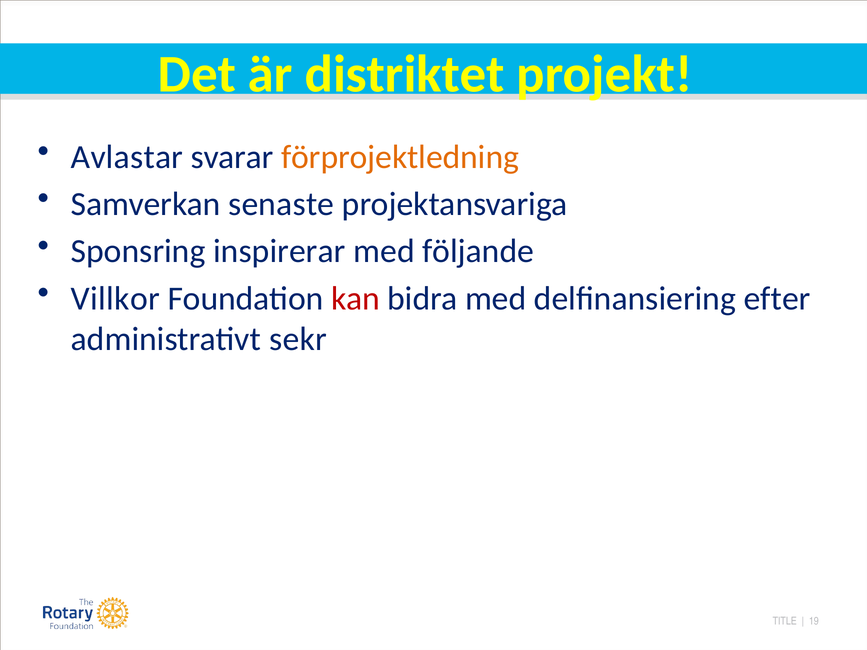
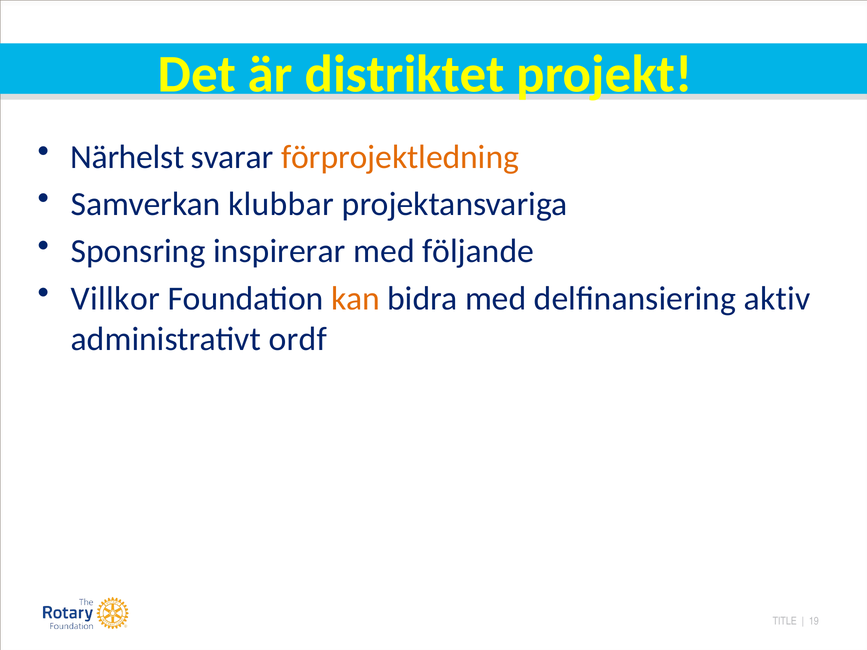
Avlastar: Avlastar -> Närhelst (127, 157)
senaste: senaste -> klubbar (281, 204)
kan colour: red -> orange (356, 299)
efter: efter -> aktiv (777, 299)
sekr: sekr -> ordf (298, 339)
